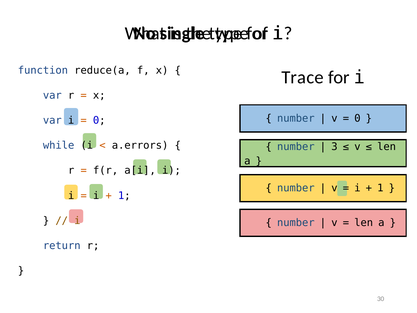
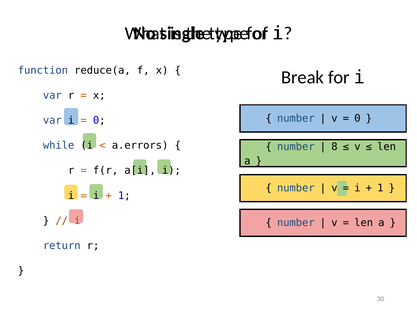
Trace: Trace -> Break (303, 77)
3: 3 -> 8 (334, 147)
